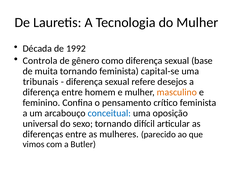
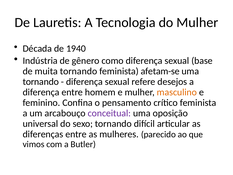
1992: 1992 -> 1940 (76, 48)
Controla: Controla -> Indústria (40, 61)
capital-se: capital-se -> afetam-se (160, 71)
tribunais: tribunais -> tornando (41, 82)
conceitual colour: blue -> purple (109, 113)
